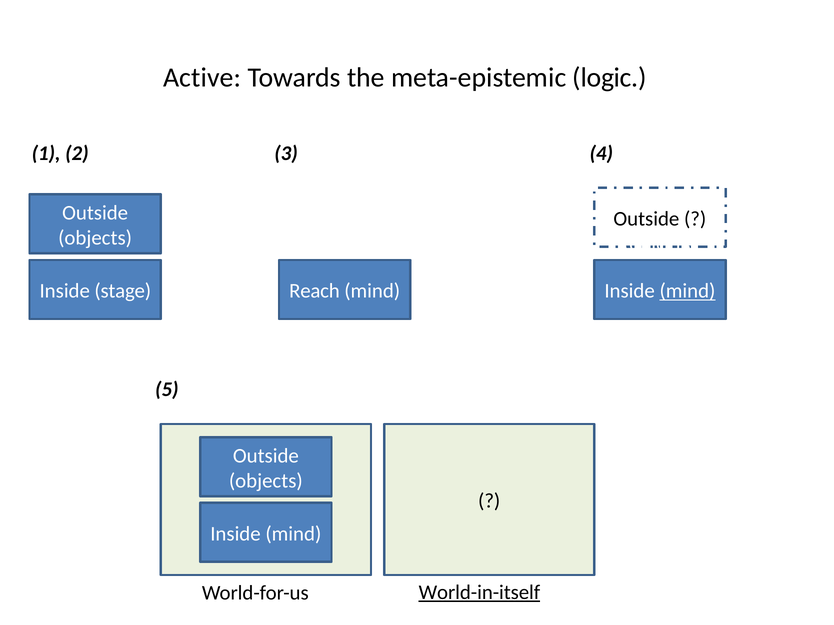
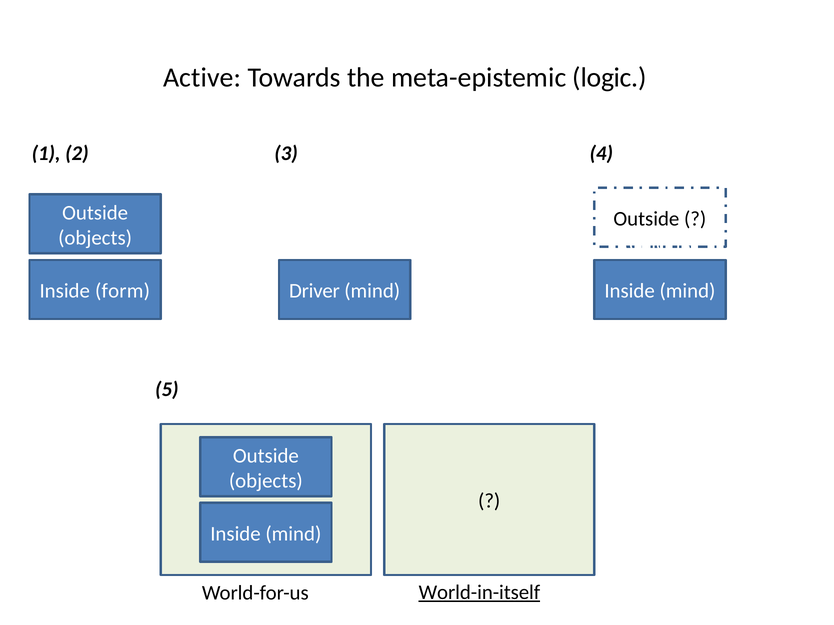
stage: stage -> form (123, 291)
Reach: Reach -> Driver (314, 291)
mind underline: present -> none (687, 291)
